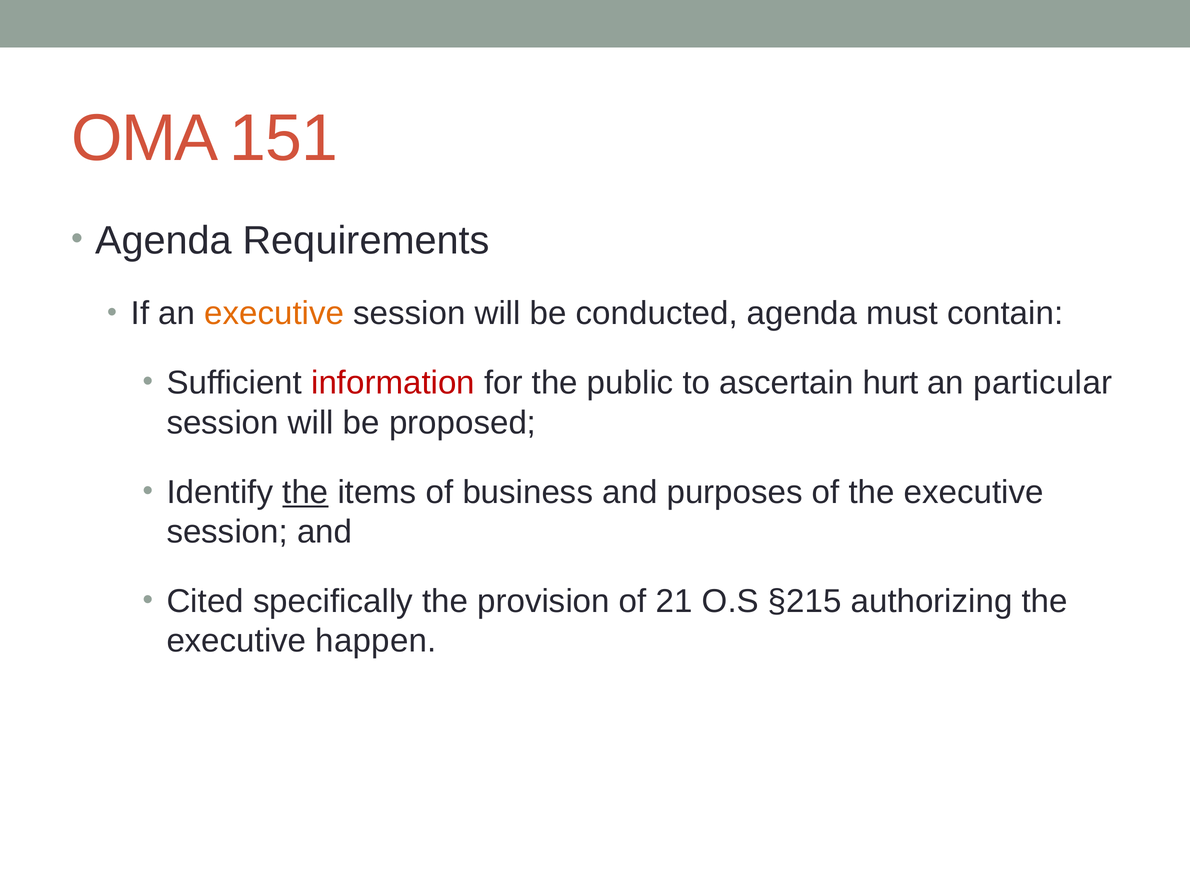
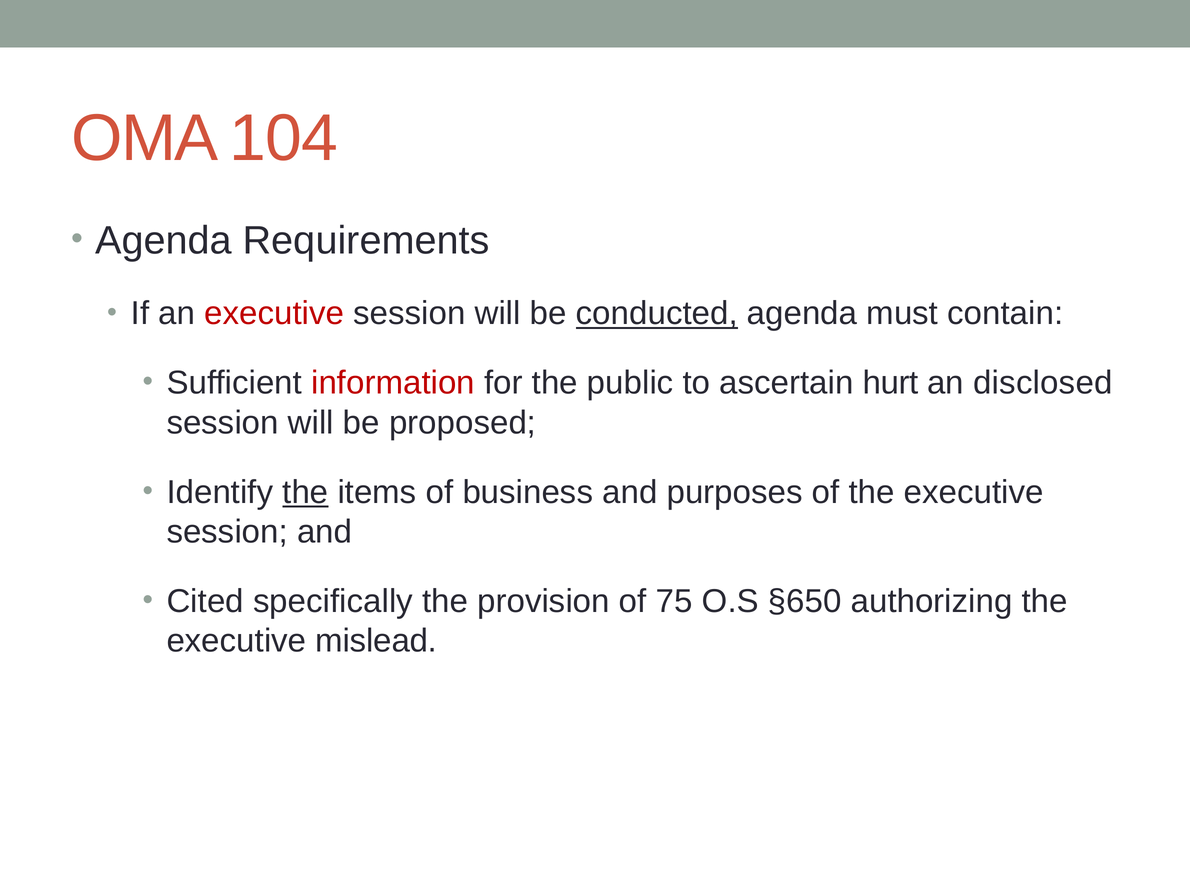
151: 151 -> 104 (284, 139)
executive colour: orange -> red (274, 314)
conducted underline: none -> present (657, 314)
particular: particular -> disclosed (1043, 383)
21: 21 -> 75 (674, 602)
§215: §215 -> §650 (805, 602)
happen: happen -> mislead (376, 641)
